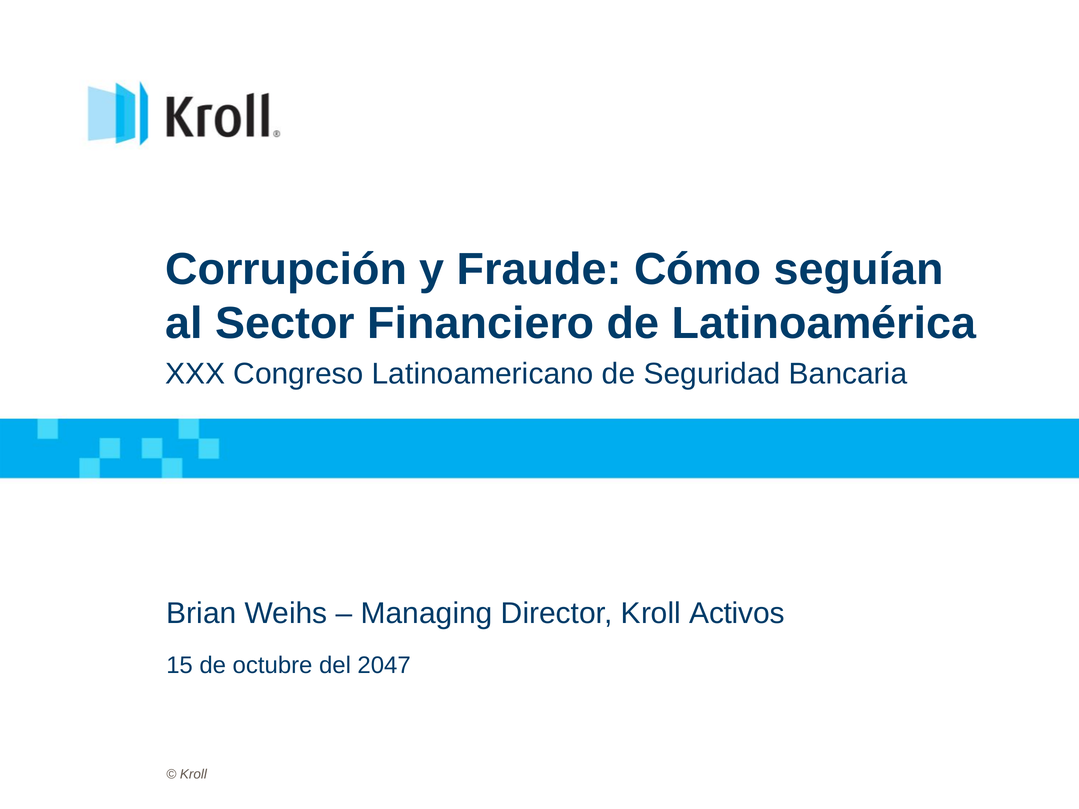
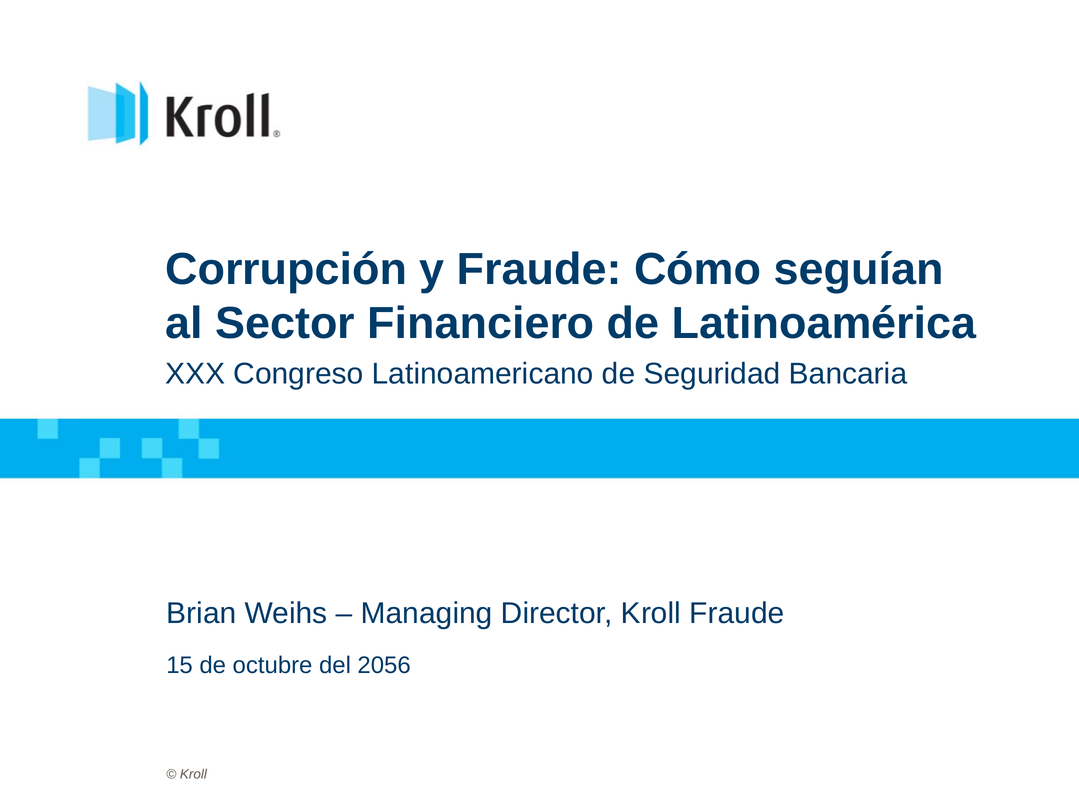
Kroll Activos: Activos -> Fraude (737, 614)
2047: 2047 -> 2056 (384, 666)
